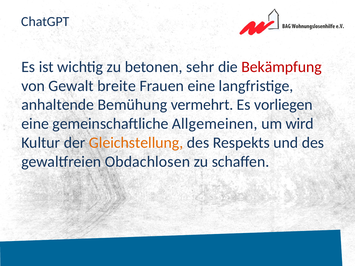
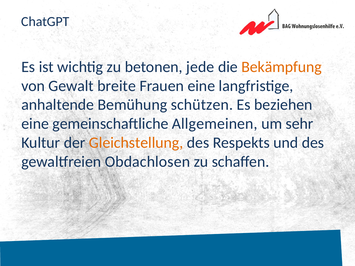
sehr: sehr -> jede (200, 67)
Bekämpfung colour: red -> orange (282, 67)
vermehrt: vermehrt -> schützen (202, 105)
vorliegen: vorliegen -> beziehen (283, 105)
wird: wird -> sehr (300, 124)
